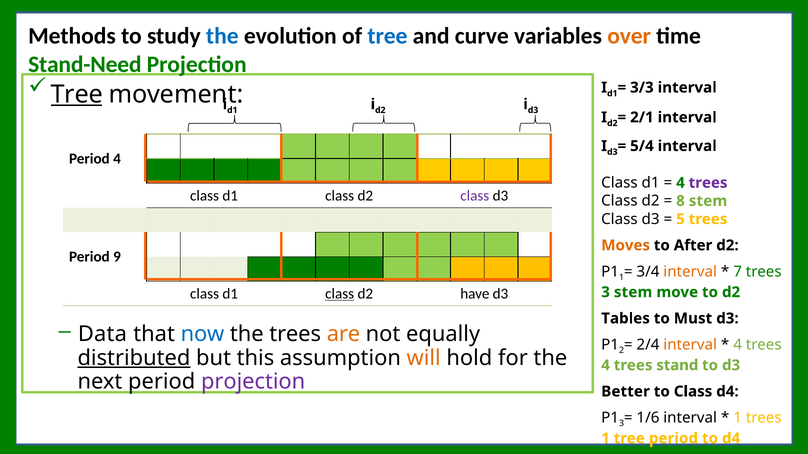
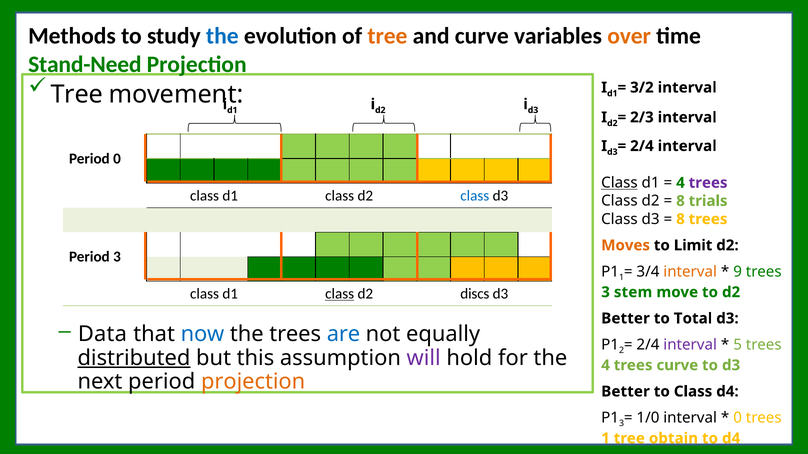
tree colour: blue -> orange (387, 36)
Tree underline: present -> none (77, 94)
3/3: 3/3 -> 3/2 (642, 88)
2/1: 2/1 -> 2/3 (642, 117)
5/4: 5/4 -> 2/4 (642, 146)
Period 4: 4 -> 0 (117, 159)
Class underline: none -> present (619, 183)
class colour: purple -> blue (475, 196)
8 stem: stem -> trials (708, 201)
5: 5 -> 8 (680, 219)
After: After -> Limit (693, 246)
Period 9: 9 -> 3 (117, 257)
7: 7 -> 9 (738, 272)
have: have -> discs (475, 294)
Tables: Tables -> Better (626, 319)
Must: Must -> Total (693, 319)
are colour: orange -> blue (343, 335)
interval colour: orange -> purple (690, 345)
4: 4 -> 5 (738, 345)
will colour: orange -> purple (424, 358)
trees stand: stand -> curve (677, 366)
projection colour: purple -> orange (253, 382)
1/6: 1/6 -> 1/0 (648, 418)
1: 1 -> 0 (738, 418)
tree period: period -> obtain (673, 439)
